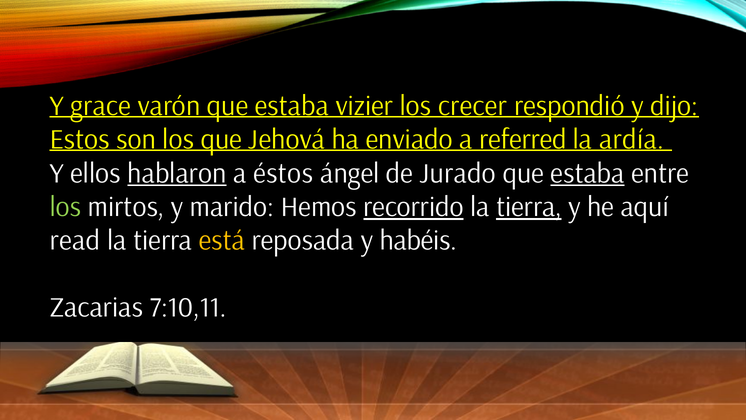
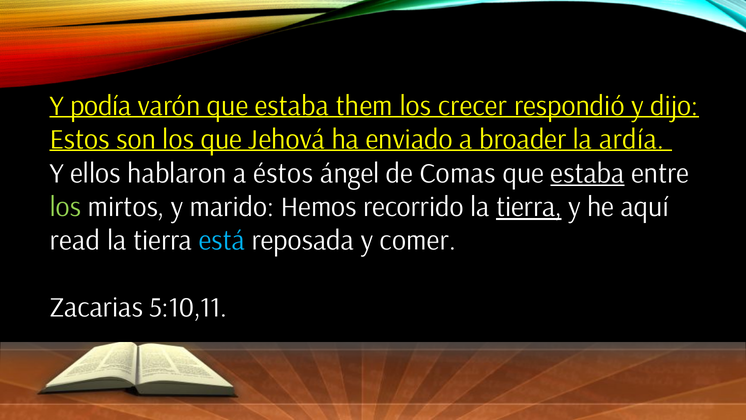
grace: grace -> podía (101, 106)
vizier: vizier -> them (364, 106)
referred: referred -> broader (523, 140)
hablaron underline: present -> none (177, 173)
Jurado: Jurado -> Comas (458, 173)
recorrido underline: present -> none (413, 207)
está colour: yellow -> light blue (222, 240)
habéis: habéis -> comer (418, 240)
7:10,11: 7:10,11 -> 5:10,11 (188, 307)
